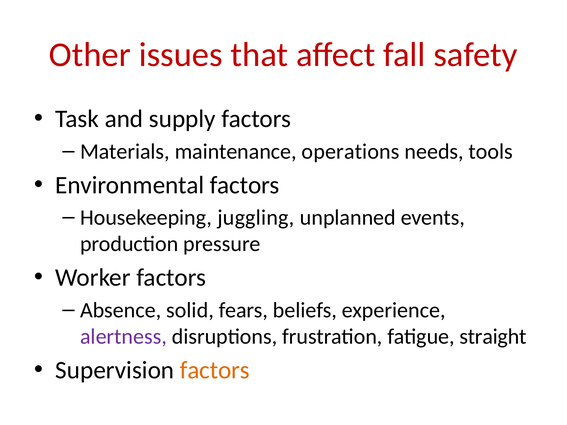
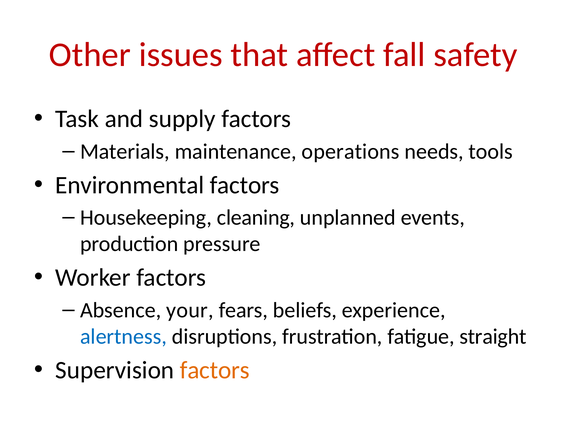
juggling: juggling -> cleaning (256, 218)
solid: solid -> your (190, 310)
alertness colour: purple -> blue (123, 337)
